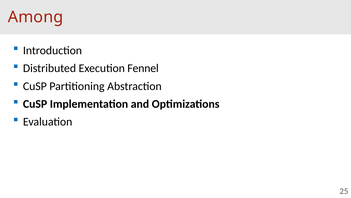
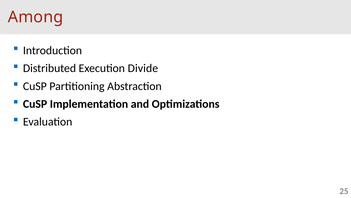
Fennel: Fennel -> Divide (143, 68)
